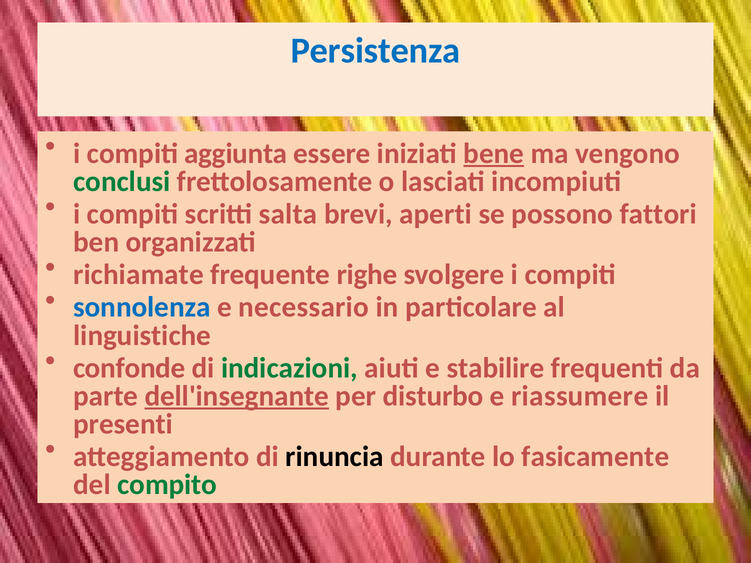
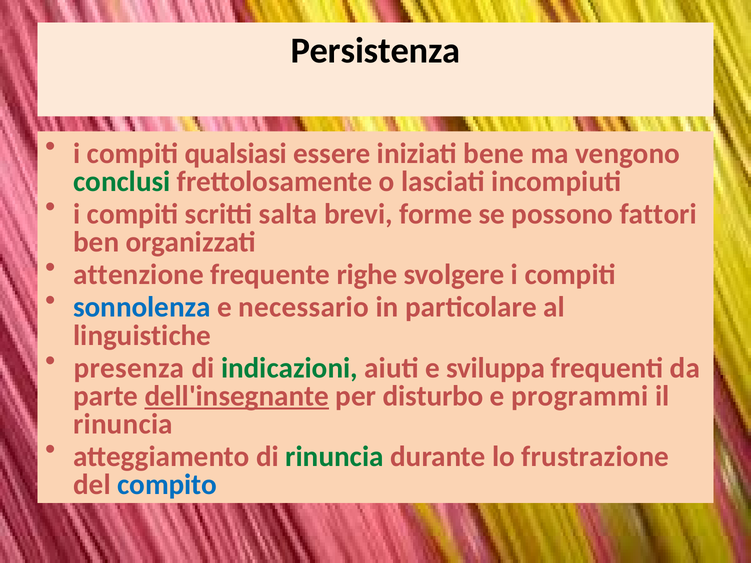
Persistenza colour: blue -> black (375, 51)
aggiunta: aggiunta -> qualsiasi (236, 154)
bene underline: present -> none (494, 154)
aperti: aperti -> forme (436, 214)
richiamate: richiamate -> attenzione (138, 275)
confonde: confonde -> presenza (129, 368)
stabilire: stabilire -> sviluppa (496, 368)
riassumere: riassumere -> programmi (580, 396)
presenti: presenti -> rinuncia (123, 424)
rinuncia colour: black -> green (335, 457)
fasicamente: fasicamente -> frustrazione (595, 457)
compito colour: green -> blue (167, 485)
